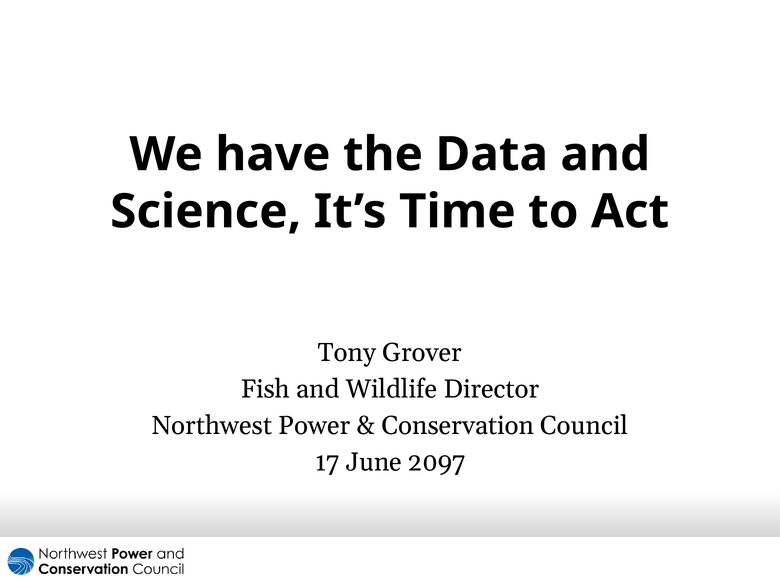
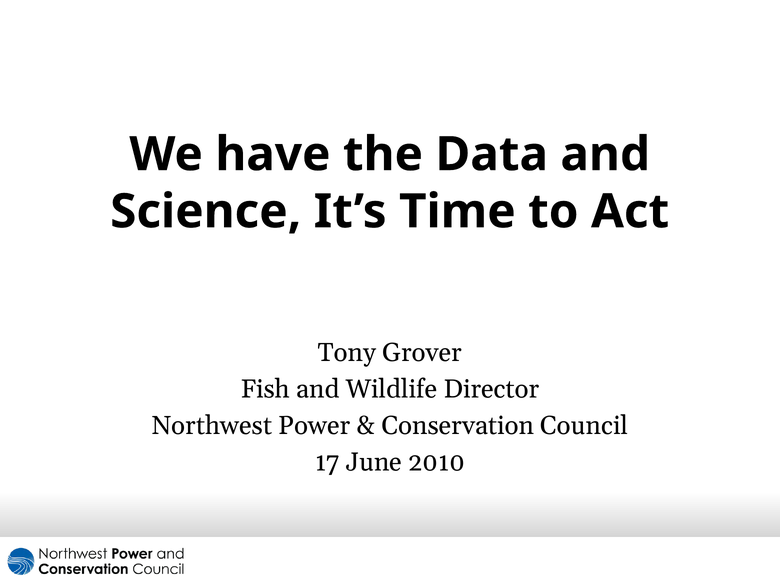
2097: 2097 -> 2010 (437, 462)
